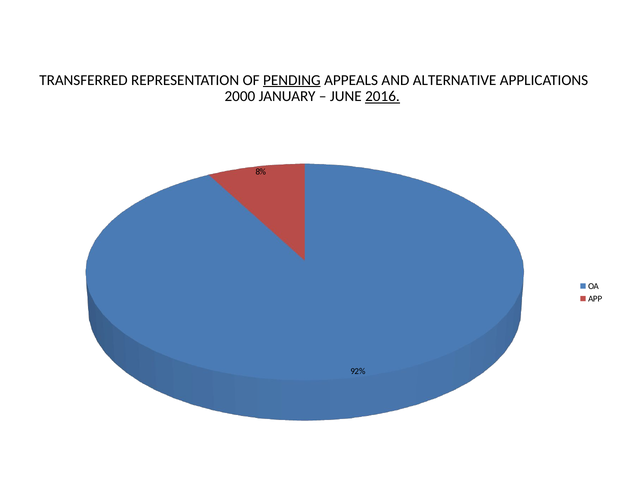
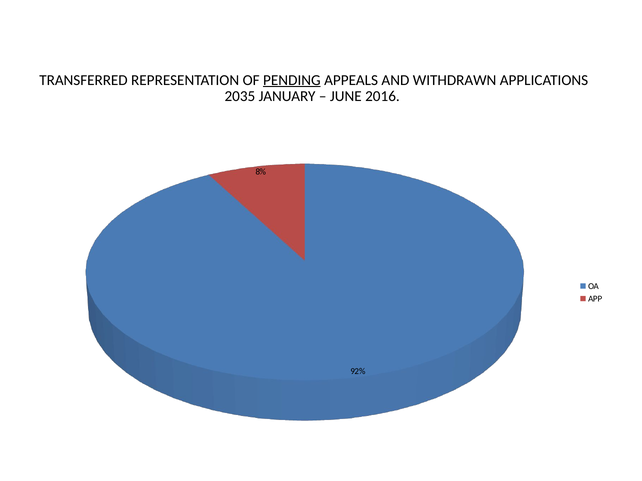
ALTERNATIVE: ALTERNATIVE -> WITHDRAWN (455, 80)
2000: 2000 -> 2035 (240, 97)
2016 underline: present -> none (382, 97)
